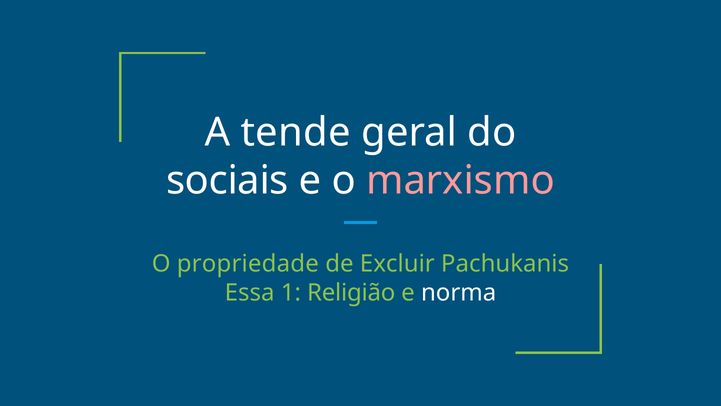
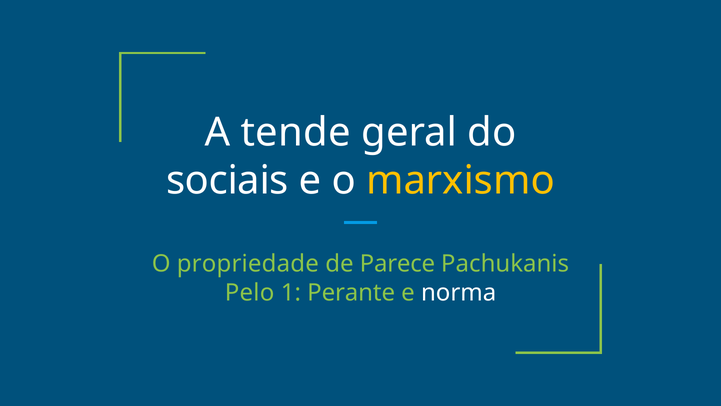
marxismo colour: pink -> yellow (460, 180)
Excluir: Excluir -> Parece (397, 264)
Essa: Essa -> Pelo (250, 293)
Religião: Religião -> Perante (351, 293)
